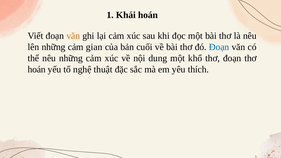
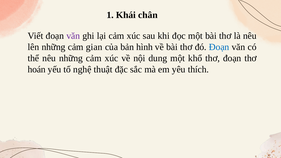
Khái hoán: hoán -> chân (148, 15)
văn colour: orange -> purple (73, 36)
cuối: cuối -> hình (145, 47)
